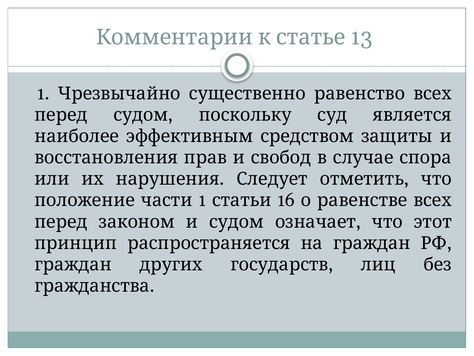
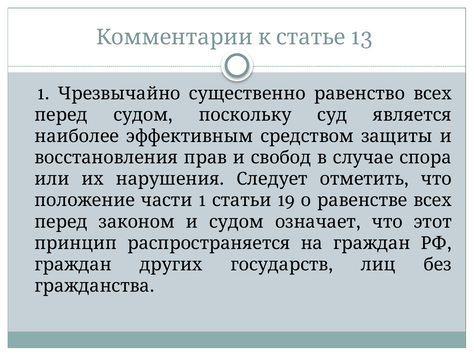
16: 16 -> 19 (286, 200)
